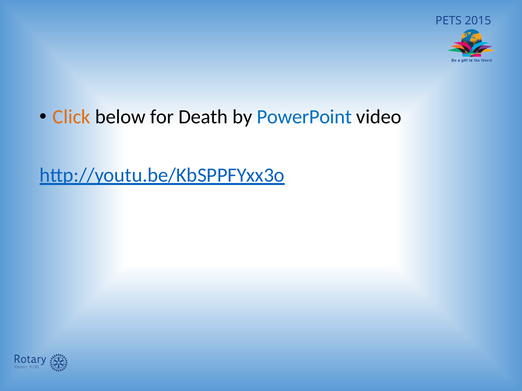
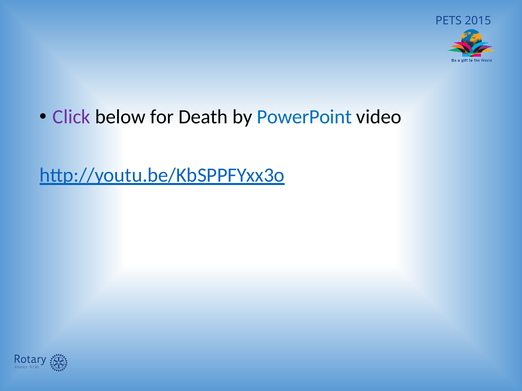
Click colour: orange -> purple (72, 117)
